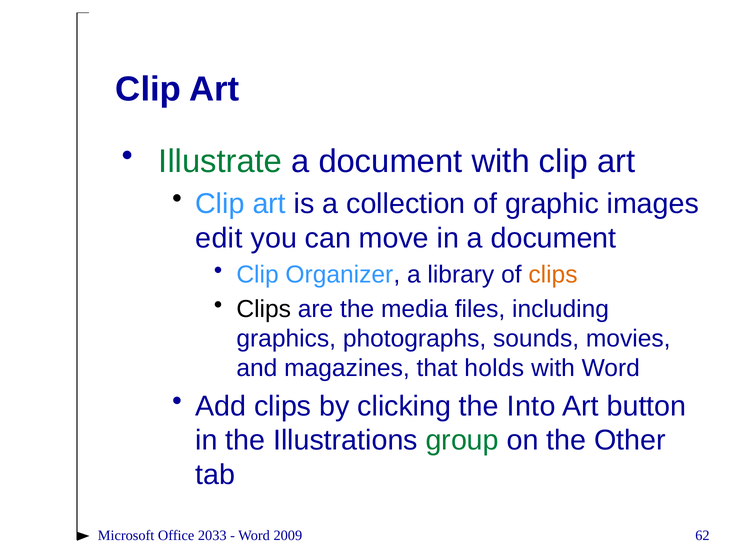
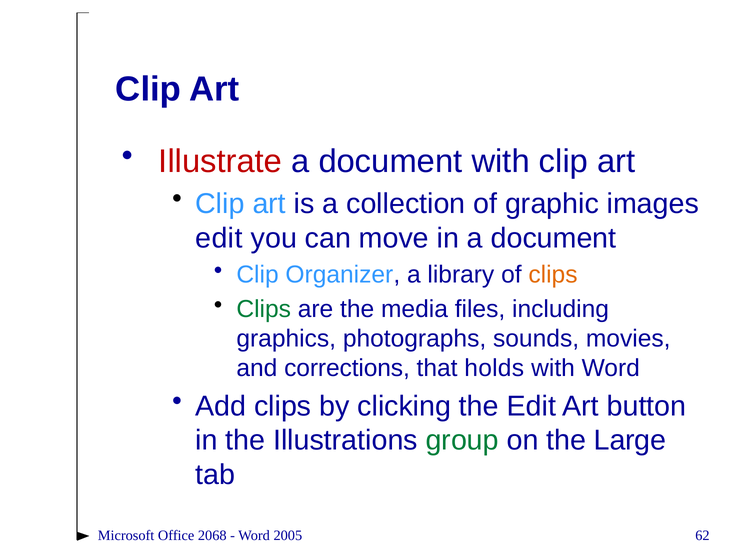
Illustrate colour: green -> red (220, 161)
Clips colour: black -> green (264, 309)
magazines: magazines -> corrections (347, 368)
the Into: Into -> Edit (531, 406)
Other: Other -> Large (630, 440)
2033: 2033 -> 2068 (212, 535)
2009: 2009 -> 2005 (288, 535)
